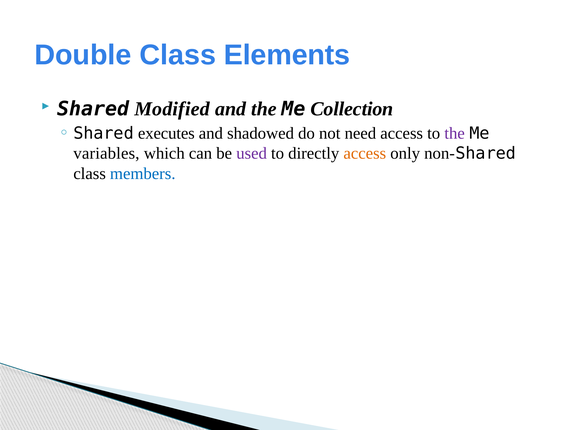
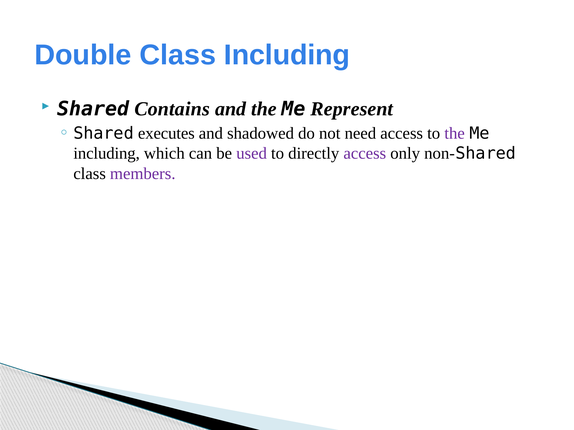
Class Elements: Elements -> Including (287, 55)
Modified: Modified -> Contains (172, 109)
Collection: Collection -> Represent (352, 109)
variables: variables -> including (107, 154)
access colour: orange -> purple (365, 154)
members colour: blue -> purple (143, 174)
